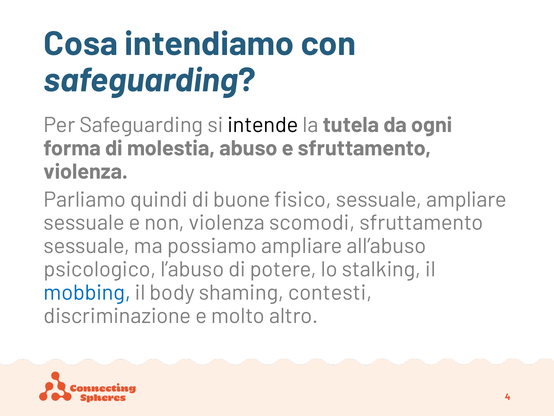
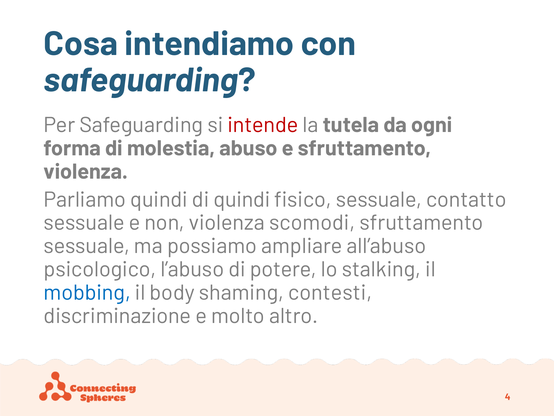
intende colour: black -> red (263, 125)
di buone: buone -> quindi (242, 199)
sessuale ampliare: ampliare -> contatto (466, 199)
